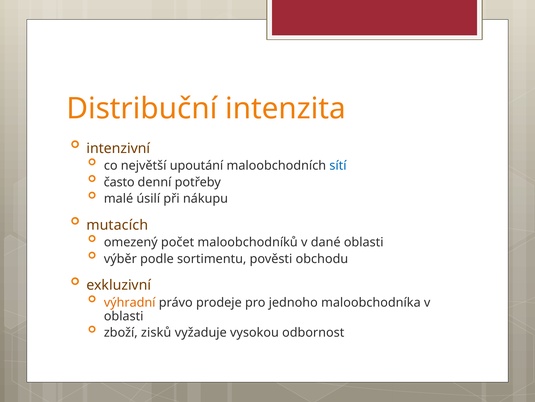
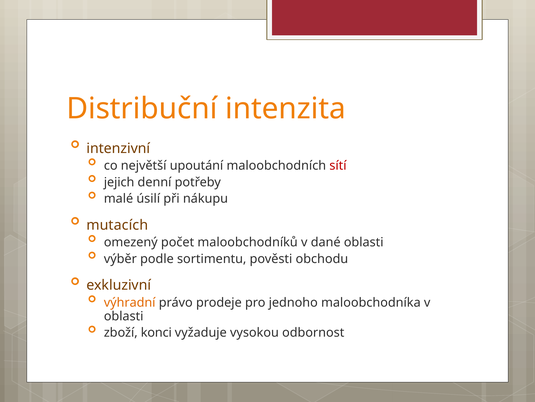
sítí colour: blue -> red (338, 165)
často: často -> jejich (119, 182)
zisků: zisků -> konci (156, 332)
